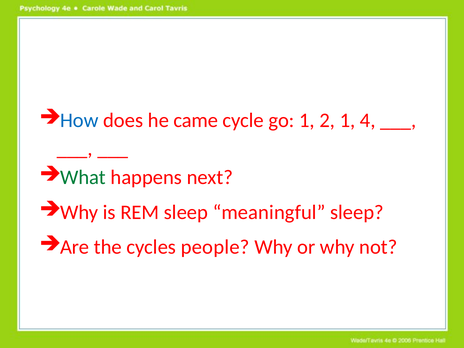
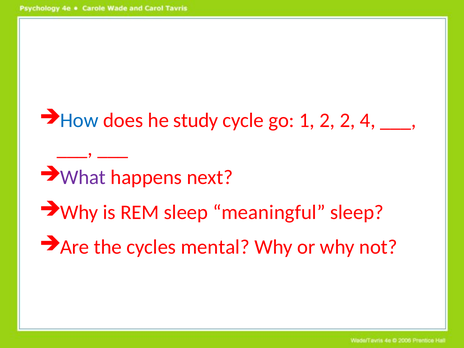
came: came -> study (196, 120)
2 1: 1 -> 2 (347, 120)
What colour: green -> purple (83, 177)
people: people -> mental (215, 247)
